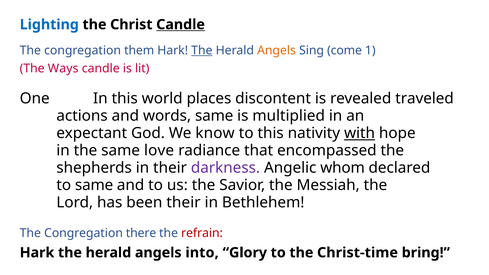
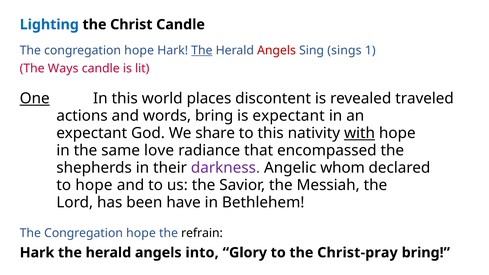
Candle underline: present -> none (181, 25)
them: them -> hope (139, 50)
Angels colour: orange -> red (277, 50)
come: come -> sings (344, 50)
One underline: none -> present (35, 99)
words same: same -> bring (214, 116)
is multiplied: multiplied -> expectant (289, 116)
know: know -> share (215, 133)
to same: same -> hope (94, 185)
been their: their -> have (184, 202)
there: there -> hope (141, 233)
refrain colour: red -> black (202, 233)
Christ-time: Christ-time -> Christ-pray (357, 253)
